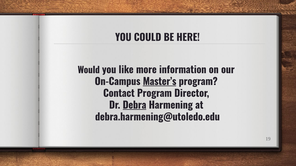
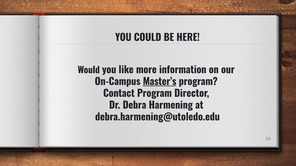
Debra underline: present -> none (135, 106)
